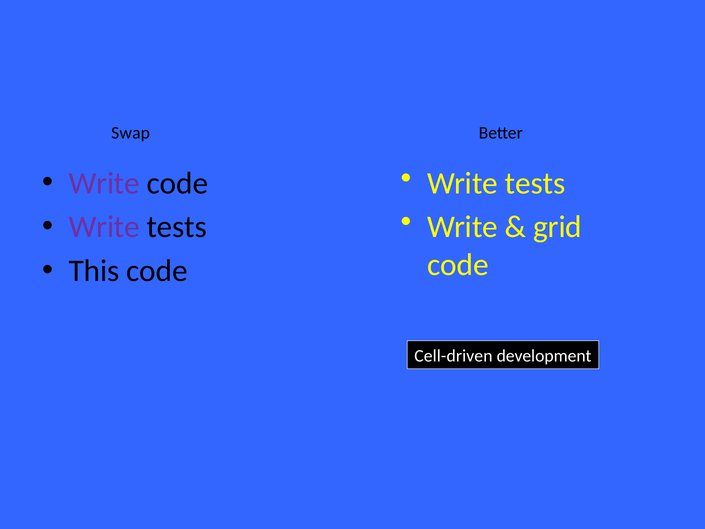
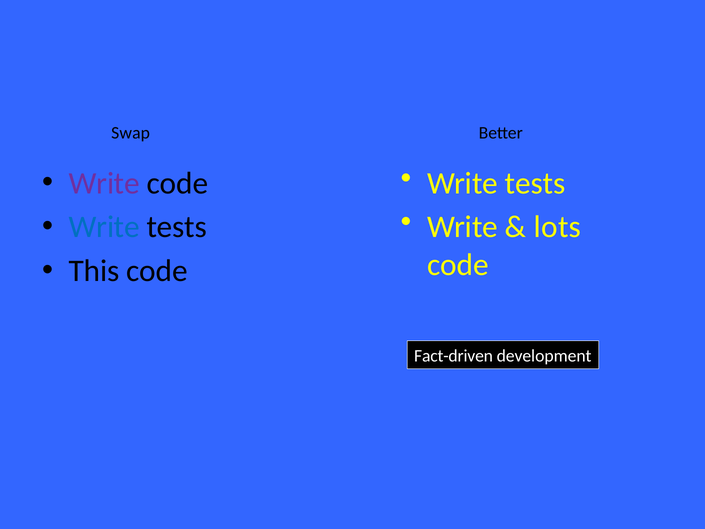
grid: grid -> lots (557, 227)
Write colour: purple -> blue (104, 227)
Cell-driven: Cell-driven -> Fact-driven (454, 356)
